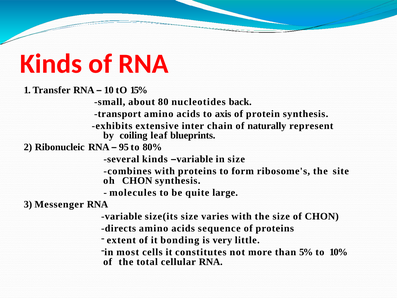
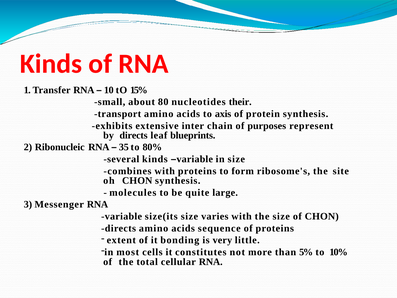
back: back -> their (240, 102)
naturally: naturally -> purposes (267, 126)
by coiling: coiling -> directs (134, 135)
95: 95 -> 35 (124, 147)
